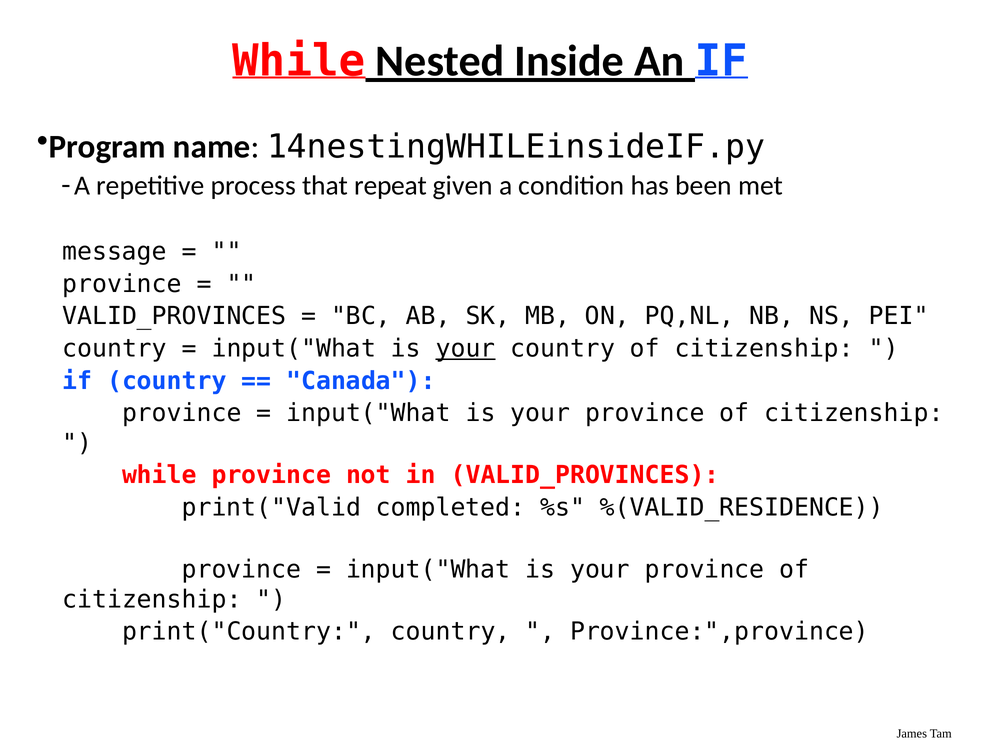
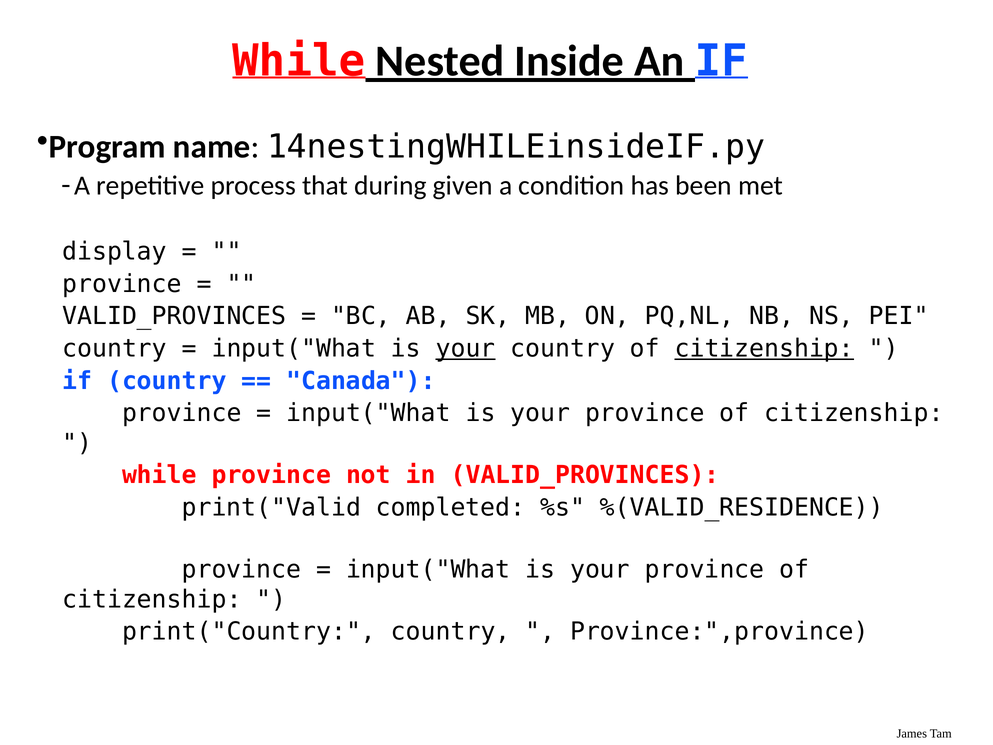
repeat: repeat -> during (391, 185)
message: message -> display (115, 252)
citizenship underline: none -> present (764, 348)
